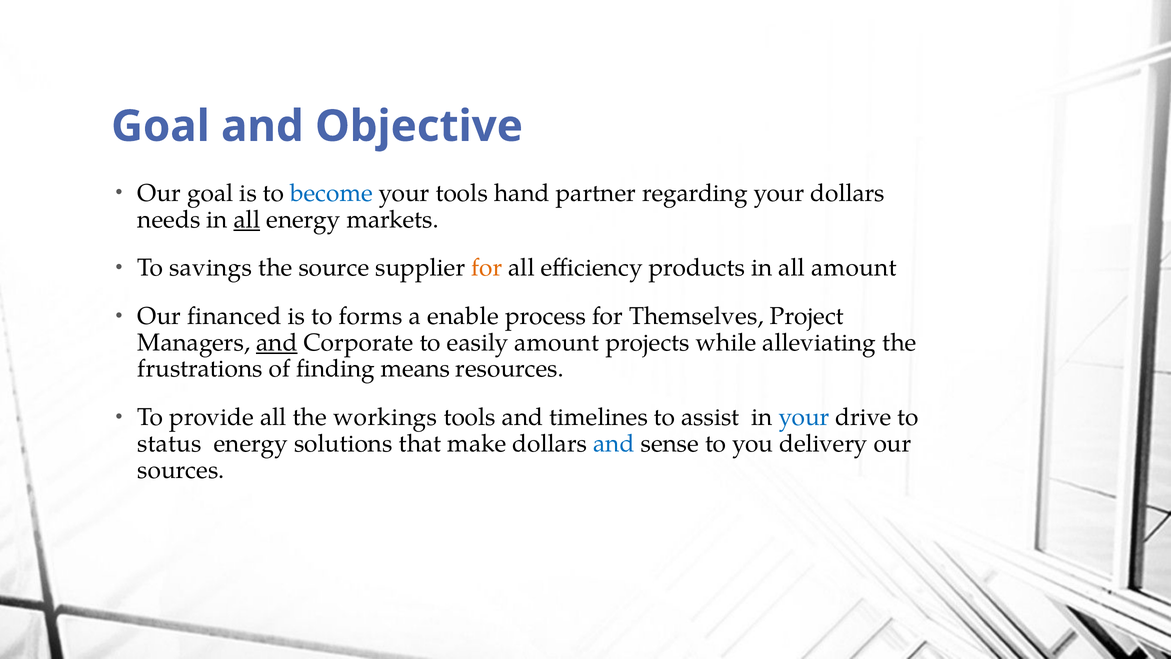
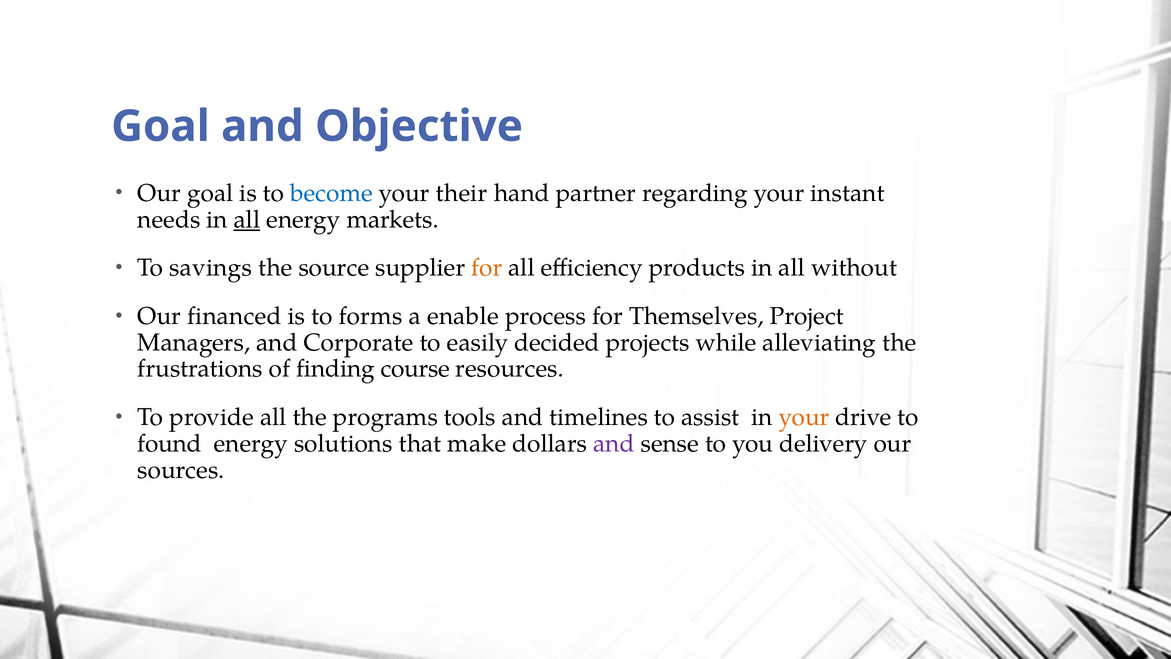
your tools: tools -> their (462, 193)
your dollars: dollars -> instant (847, 193)
all amount: amount -> without (854, 268)
and underline: present -> none (277, 342)
easily amount: amount -> decided (557, 342)
means: means -> course (415, 369)
workings: workings -> programs (385, 417)
your colour: blue -> orange (804, 417)
status: status -> found (170, 443)
and colour: blue -> purple (614, 443)
